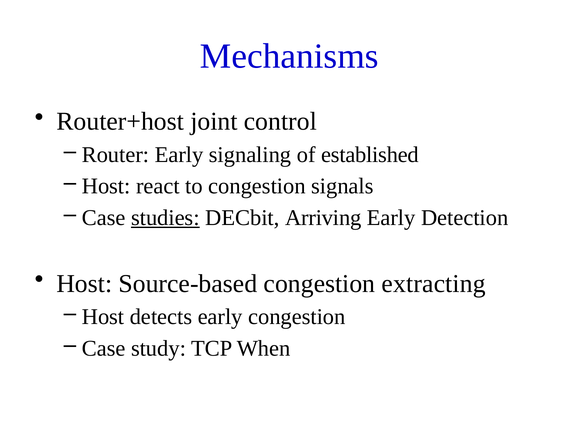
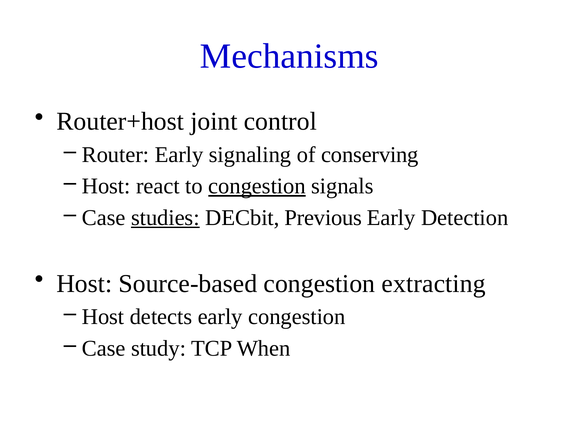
established: established -> conserving (370, 155)
congestion underline: none -> present (257, 186)
Arriving: Arriving -> Previous (323, 218)
